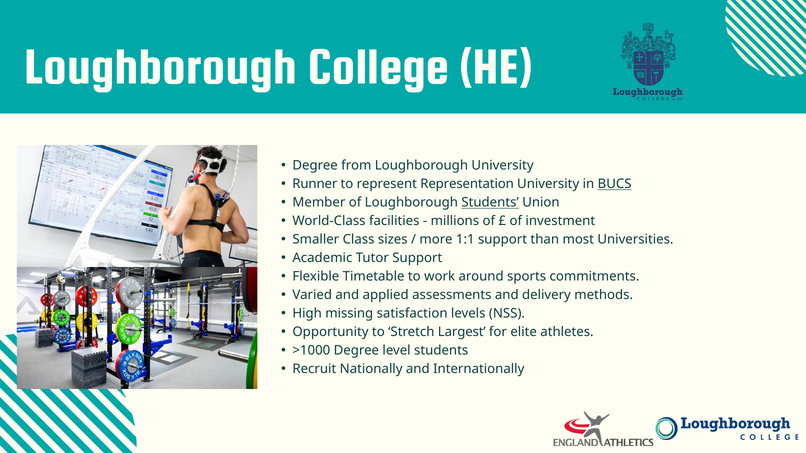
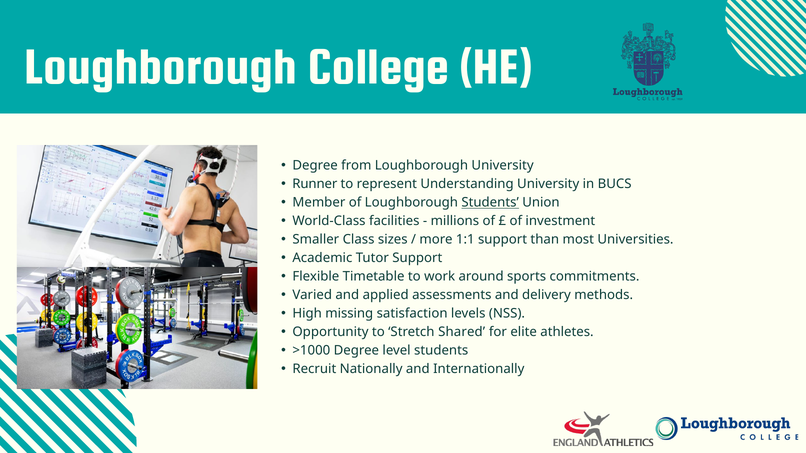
Representation: Representation -> Understanding (467, 184)
BUCS underline: present -> none (615, 184)
Largest: Largest -> Shared (462, 332)
